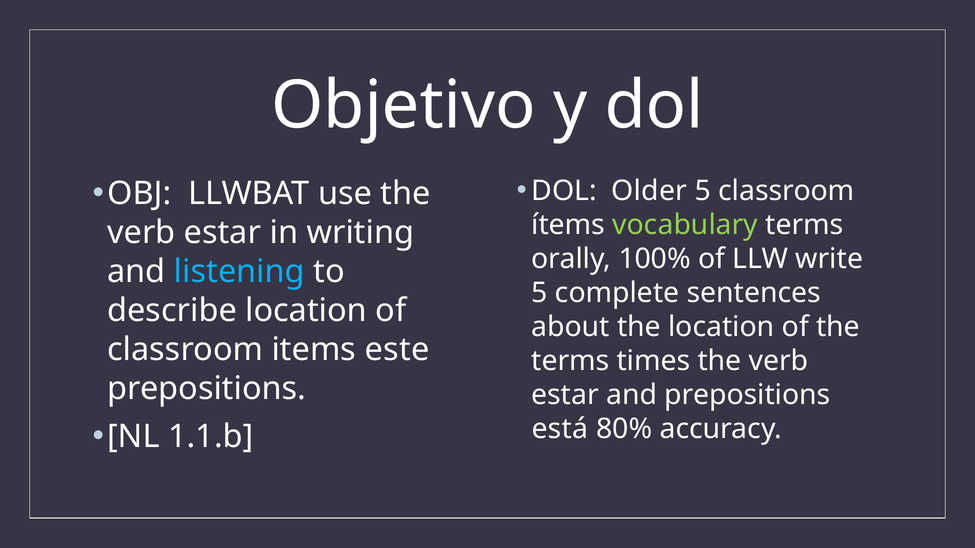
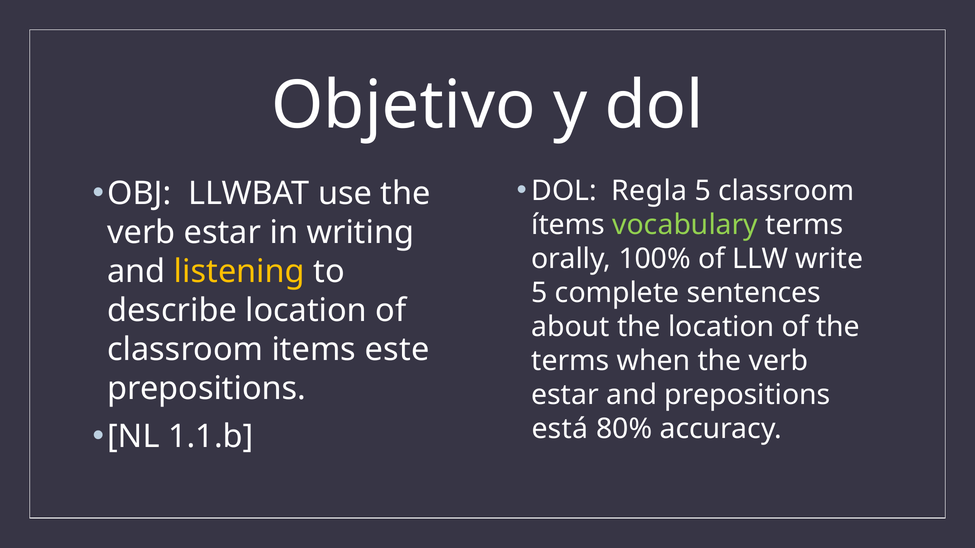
Older: Older -> Regla (649, 191)
listening colour: light blue -> yellow (239, 272)
times: times -> when (654, 361)
